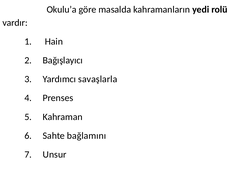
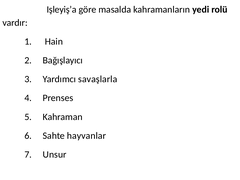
Okulu’a: Okulu’a -> Işleyiş’a (62, 9)
bağlamını: bağlamını -> hayvanlar (86, 136)
